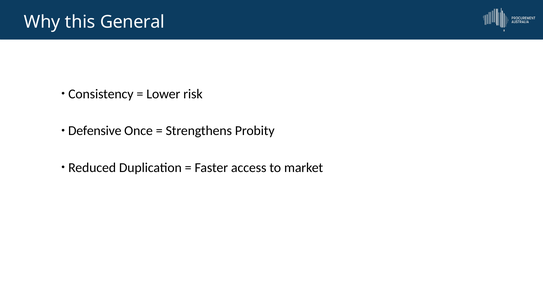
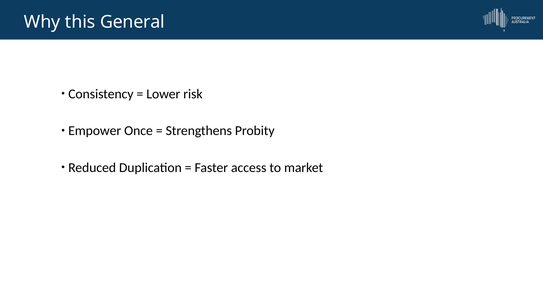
Defensive: Defensive -> Empower (95, 131)
